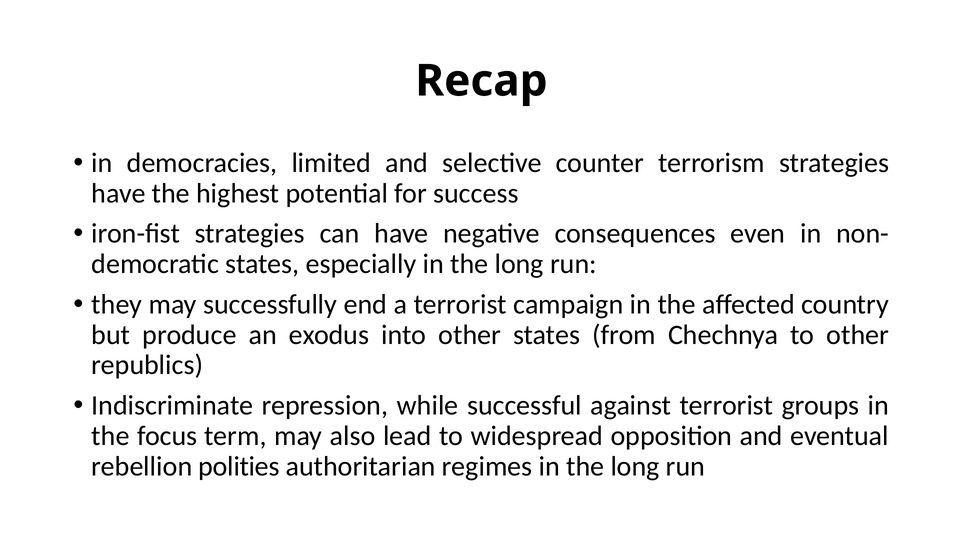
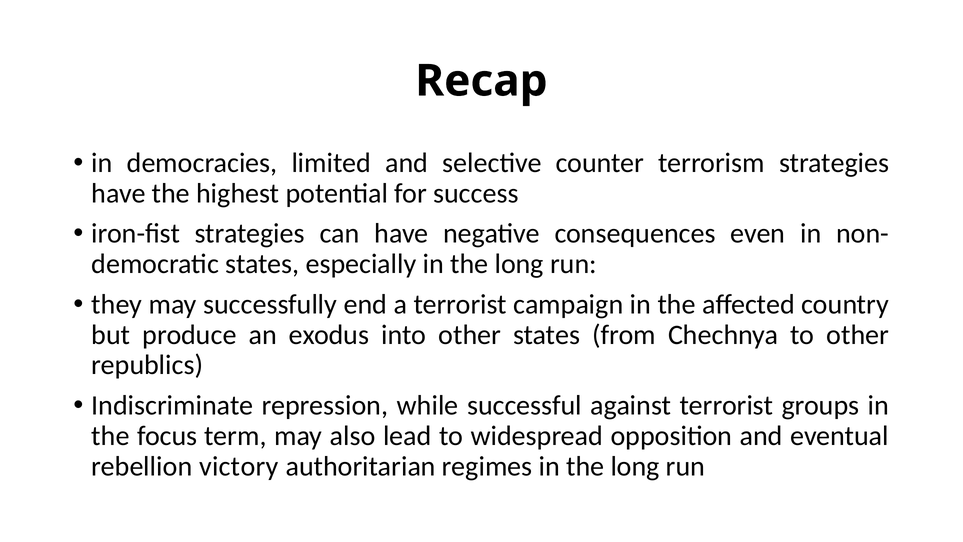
polities: polities -> victory (239, 466)
